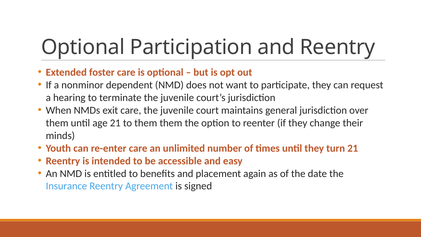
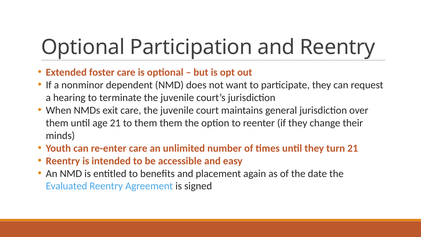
Insurance: Insurance -> Evaluated (66, 186)
